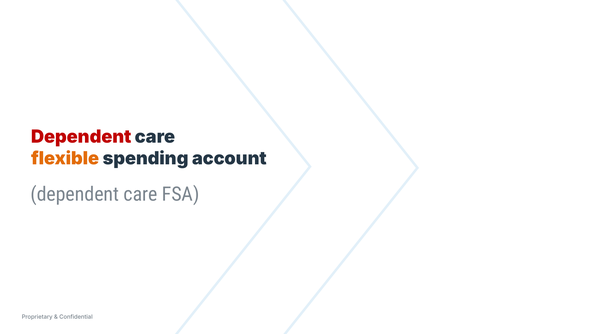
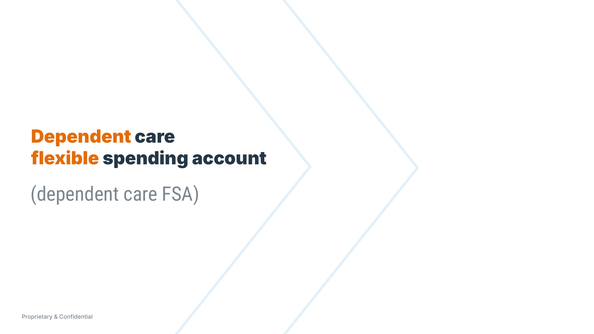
Dependent colour: red -> orange (81, 137)
